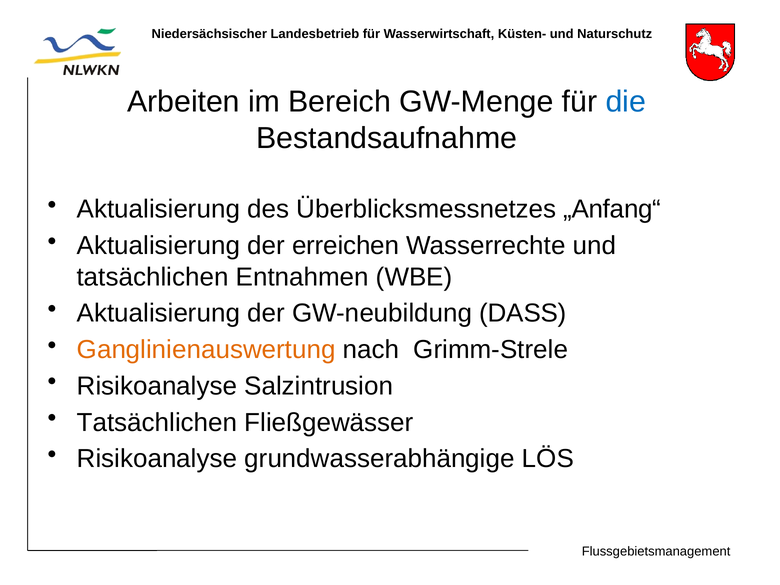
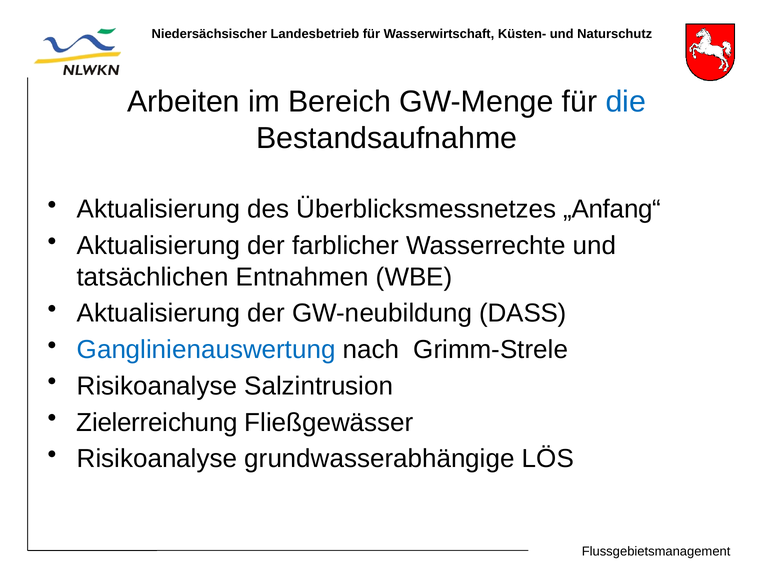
erreichen: erreichen -> farblicher (345, 246)
Ganglinienauswertung colour: orange -> blue (206, 350)
Tatsächlichen: Tatsächlichen -> Zielerreichung (157, 423)
